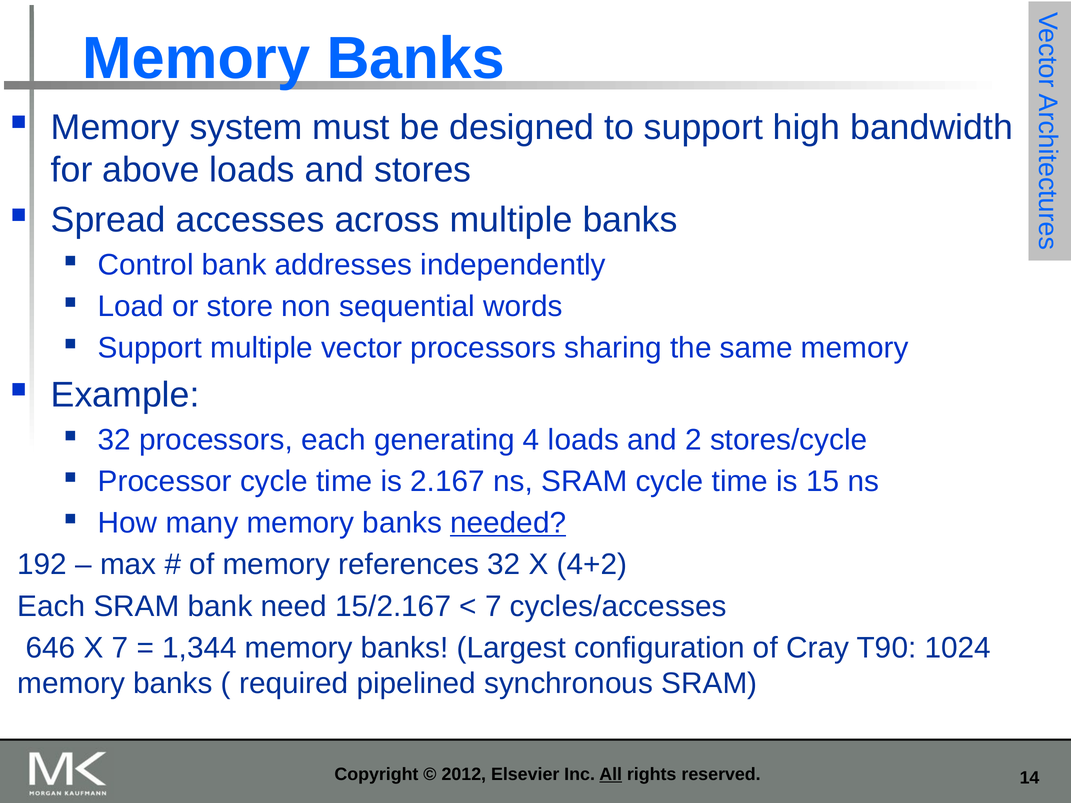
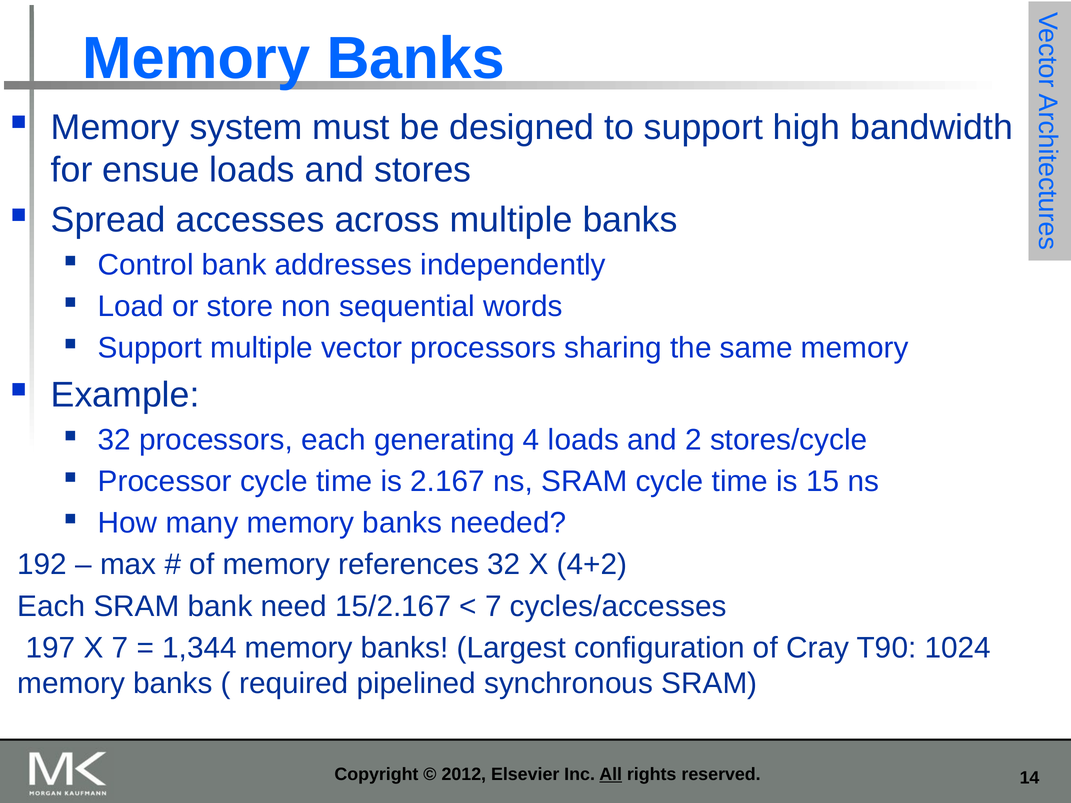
above: above -> ensue (151, 170)
needed underline: present -> none (508, 523)
646: 646 -> 197 (50, 648)
